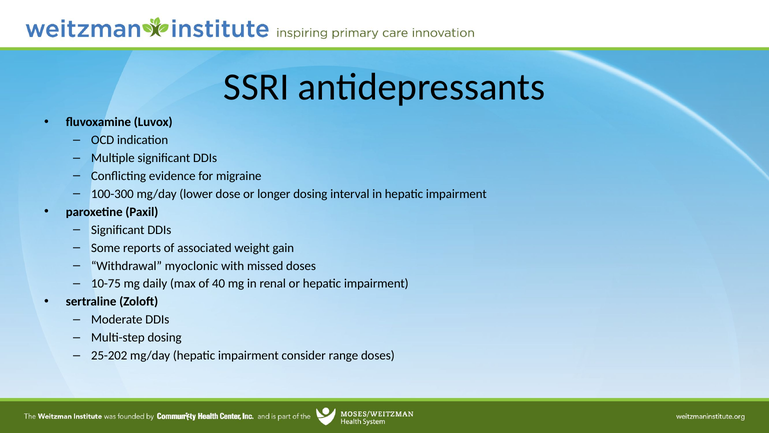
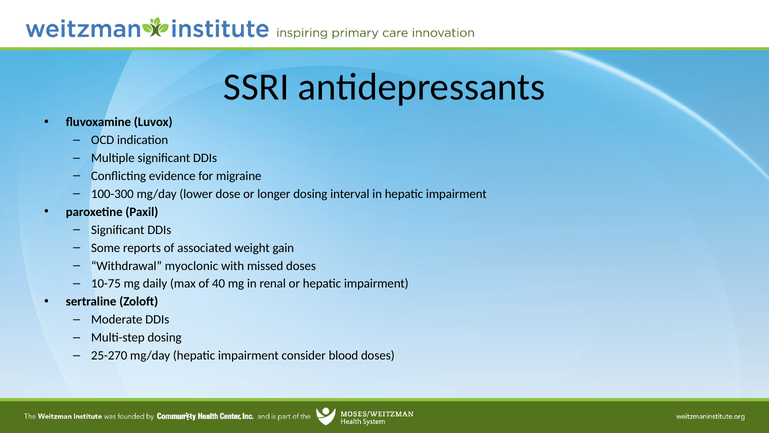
25-202: 25-202 -> 25-270 (109, 355)
range: range -> blood (343, 355)
